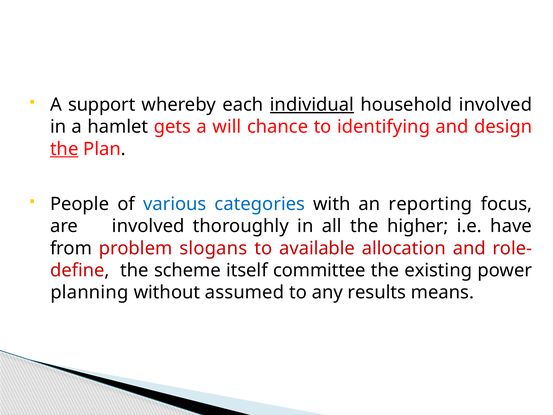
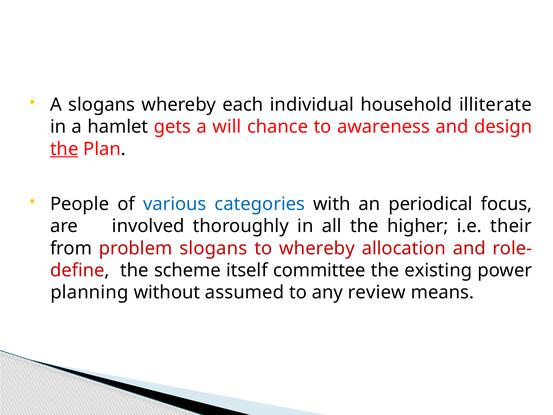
A support: support -> slogans (102, 105)
individual underline: present -> none (312, 105)
household involved: involved -> illiterate (495, 105)
identifying: identifying -> awareness (384, 127)
reporting: reporting -> periodical (431, 204)
have: have -> their (511, 226)
to available: available -> whereby (317, 248)
results: results -> review (377, 292)
